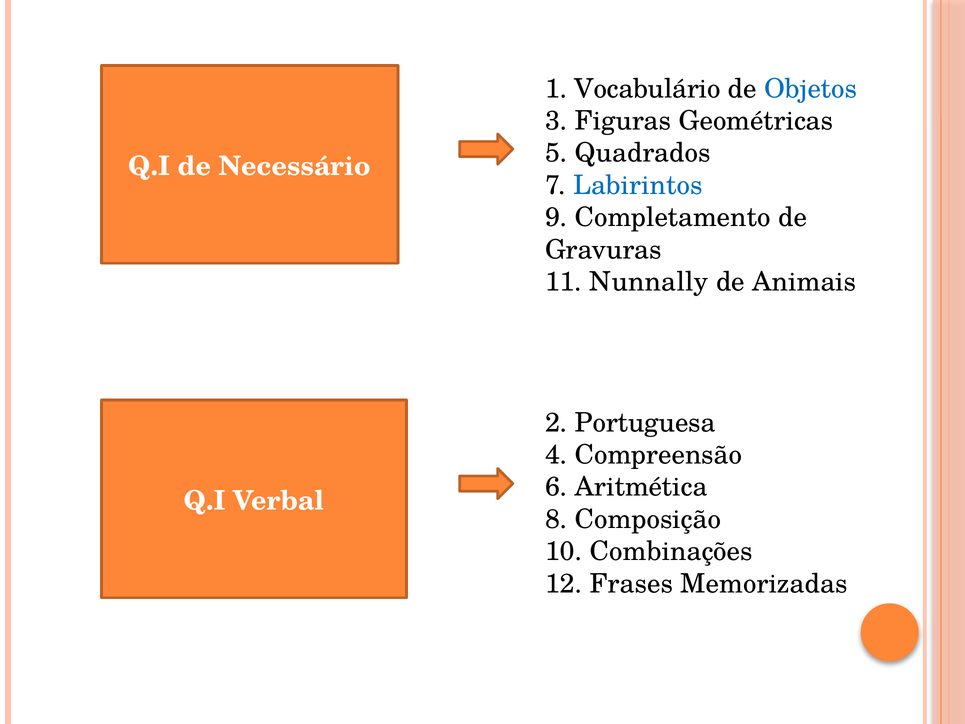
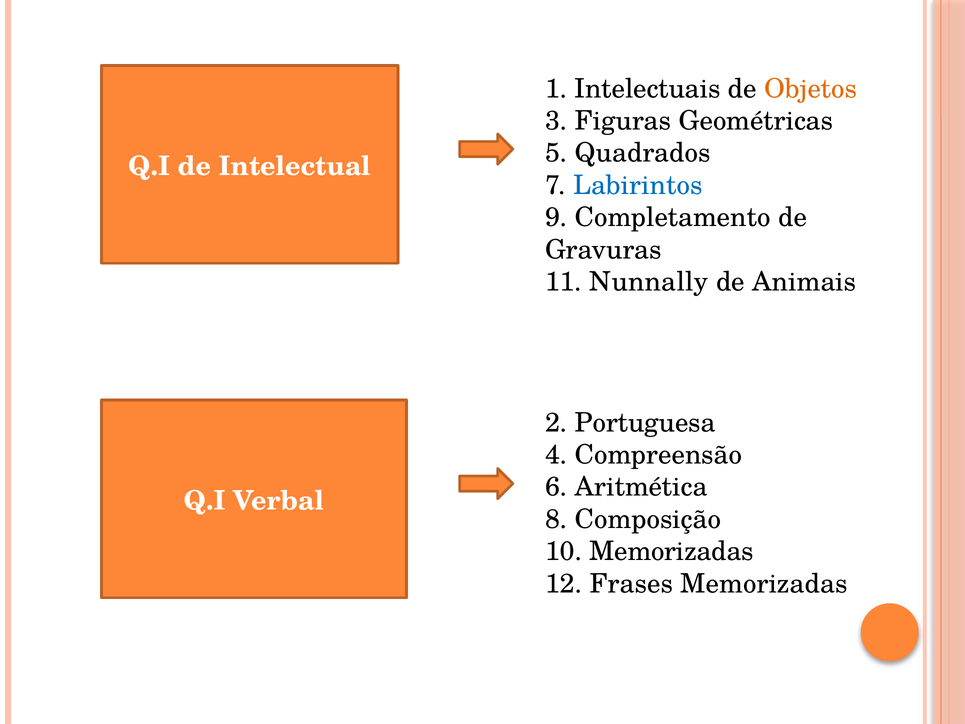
Vocabulário: Vocabulário -> Intelectuais (647, 89)
Objetos colour: blue -> orange (811, 89)
Necessário: Necessário -> Intelectual (295, 166)
10 Combinações: Combinações -> Memorizadas (672, 551)
